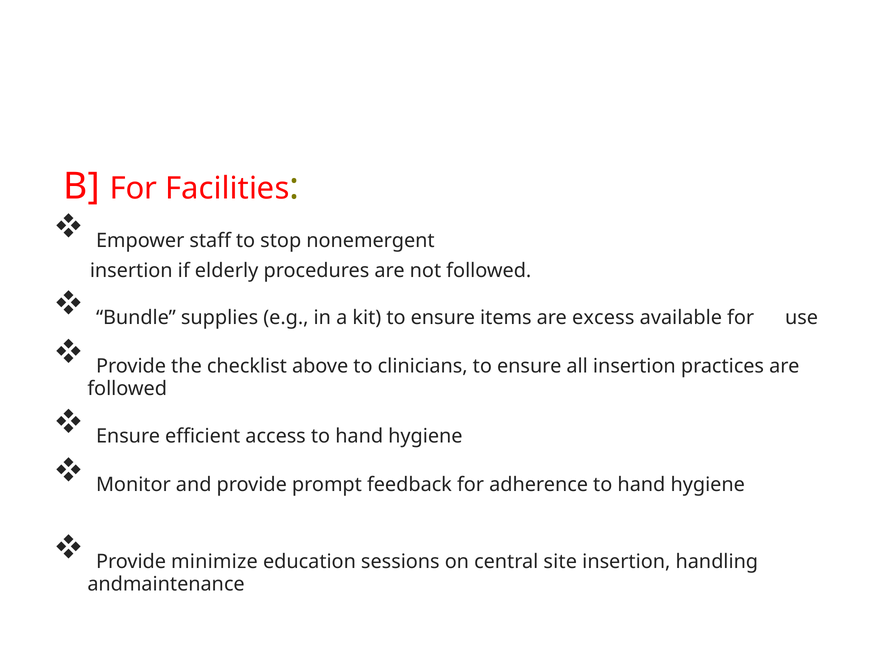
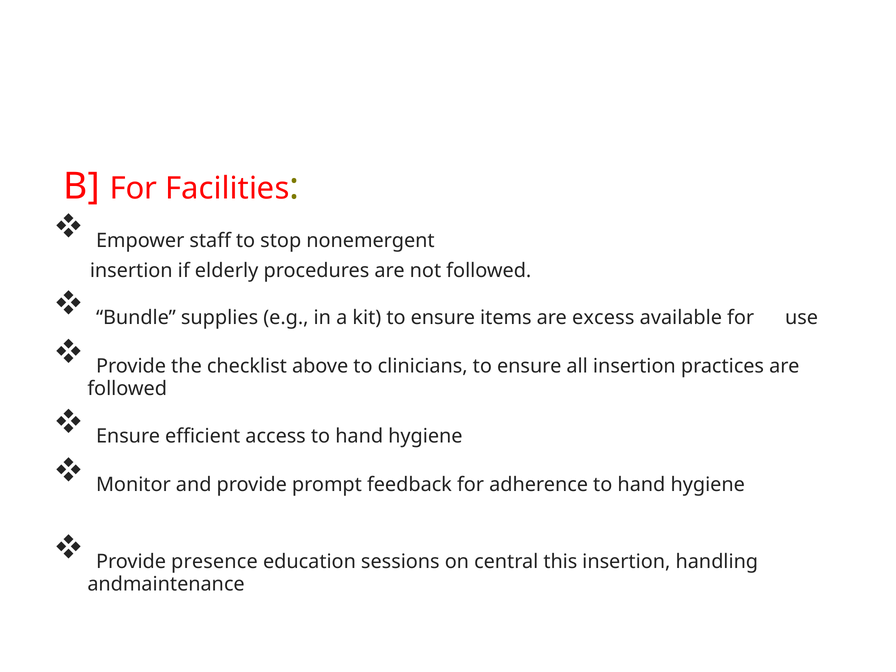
minimize: minimize -> presence (214, 561)
site: site -> this (560, 561)
